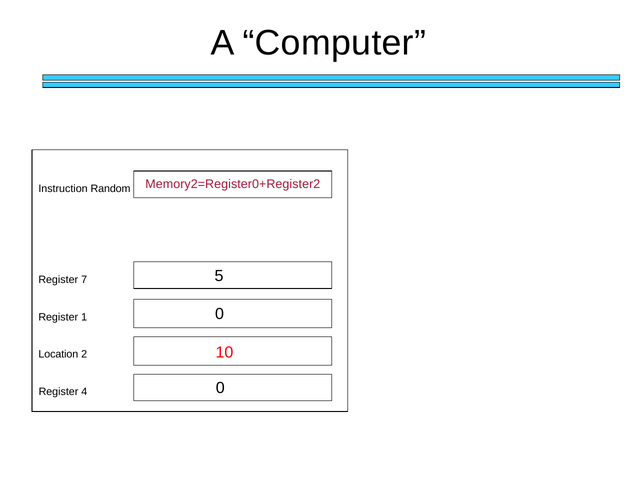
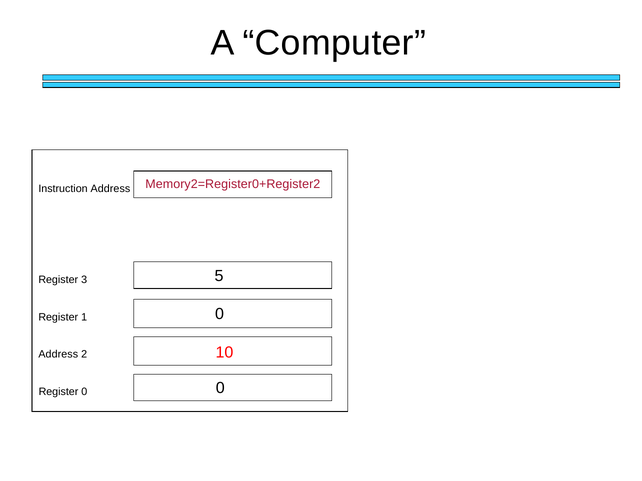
Instruction Random: Random -> Address (110, 189)
7: 7 -> 3 (84, 280)
Location: Location -> Address (58, 355)
Register 4: 4 -> 0 (84, 392)
